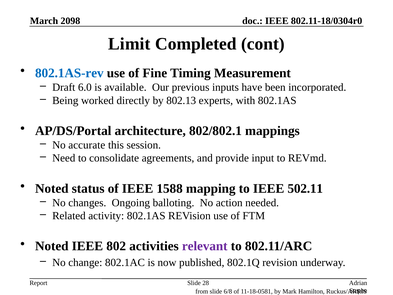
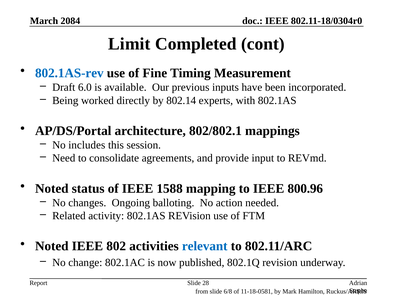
2098: 2098 -> 2084 (70, 21)
802.13: 802.13 -> 802.14 (181, 100)
accurate: accurate -> includes (87, 145)
502.11: 502.11 -> 800.96 (305, 188)
relevant colour: purple -> blue (205, 246)
